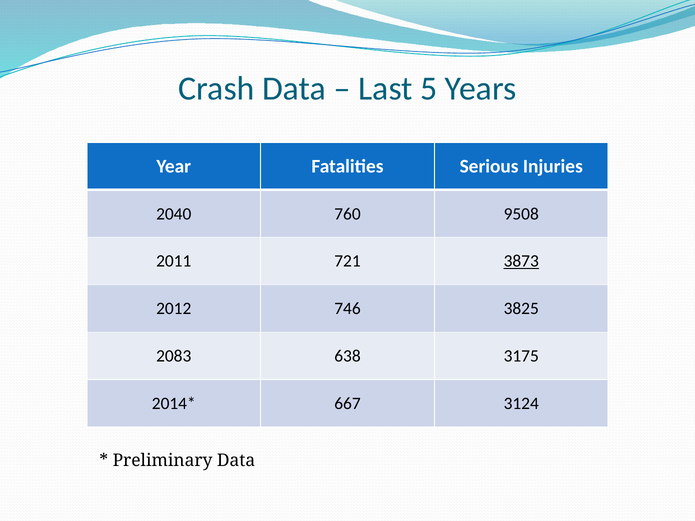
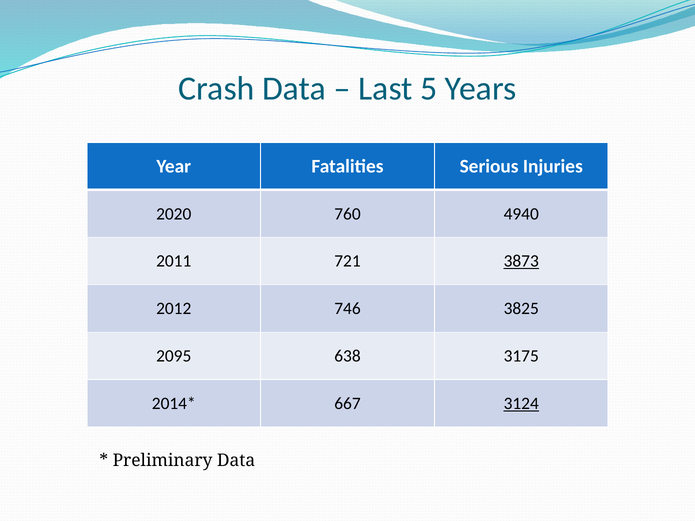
2040: 2040 -> 2020 (174, 214)
9508: 9508 -> 4940 (521, 214)
2083: 2083 -> 2095 (174, 356)
3124 underline: none -> present (521, 404)
